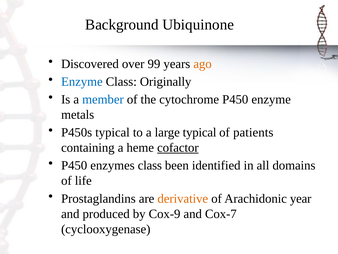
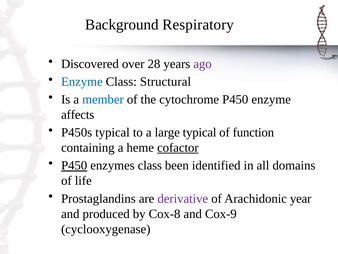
Ubiquinone: Ubiquinone -> Respiratory (198, 25)
99: 99 -> 28 (154, 64)
ago colour: orange -> purple (203, 64)
Originally: Originally -> Structural (166, 81)
metals: metals -> affects (78, 114)
patients: patients -> function (253, 132)
P450 underline: none -> present (74, 165)
derivative colour: orange -> purple (183, 198)
Cox-9: Cox-9 -> Cox-8 (165, 213)
Cox-7: Cox-7 -> Cox-9 (221, 213)
